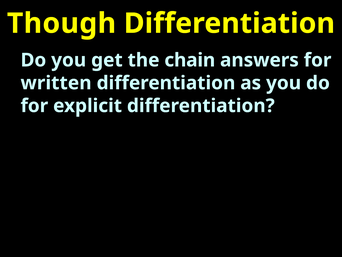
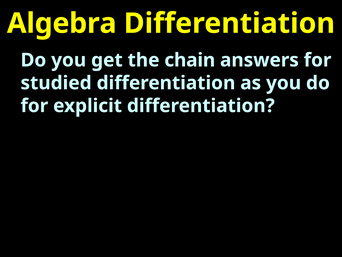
Though: Though -> Algebra (62, 23)
written: written -> studied (56, 83)
